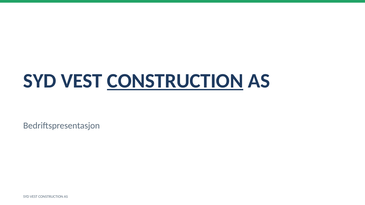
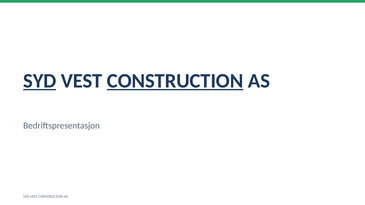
SYD underline: none -> present (40, 81)
